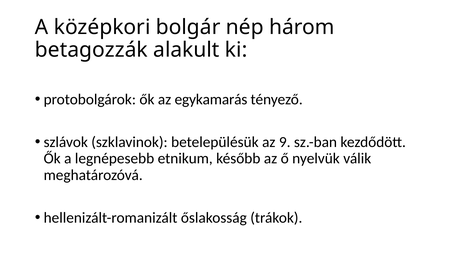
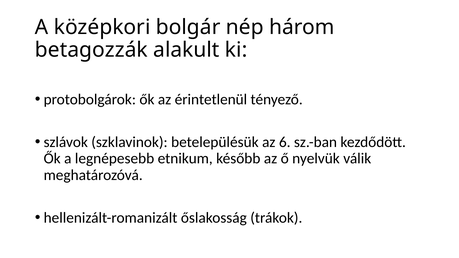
egykamarás: egykamarás -> érintetlenül (211, 99)
9: 9 -> 6 (285, 142)
